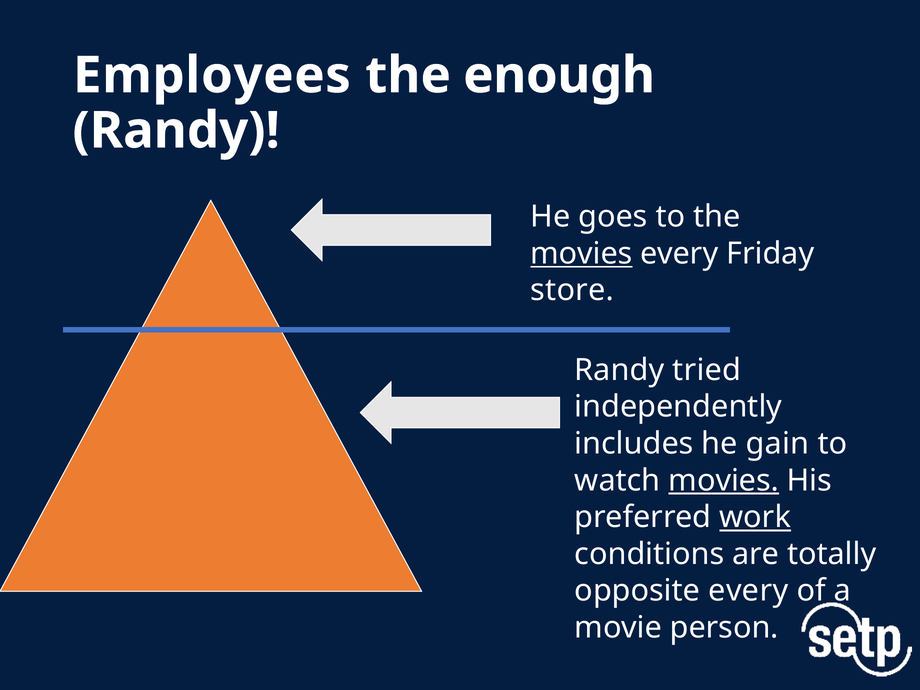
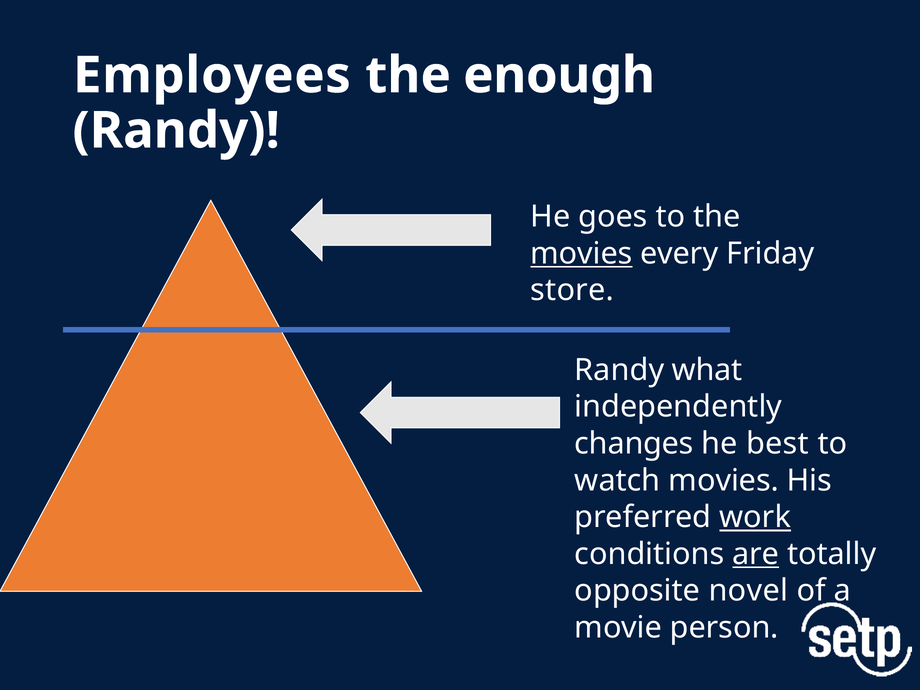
tried: tried -> what (707, 370)
includes: includes -> changes (634, 444)
gain: gain -> best (777, 444)
movies underline: present -> none (724, 480)
are underline: none -> present (756, 554)
opposite every: every -> novel (748, 591)
